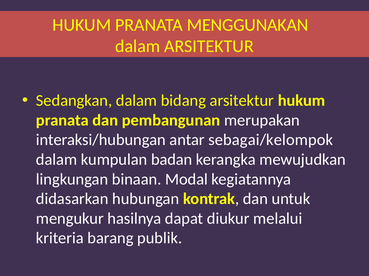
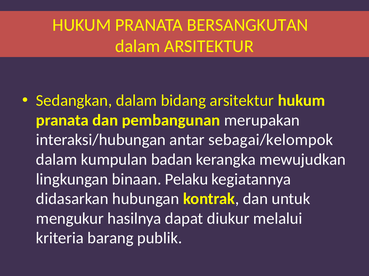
MENGGUNAKAN: MENGGUNAKAN -> BERSANGKUTAN (248, 25)
Modal: Modal -> Pelaku (187, 180)
